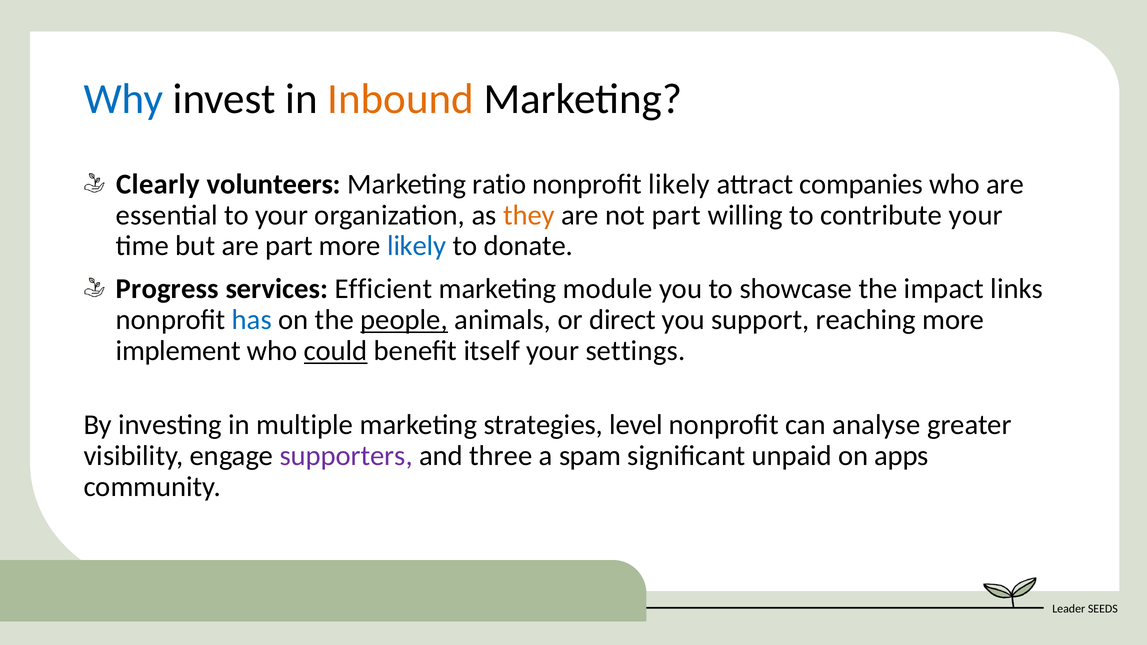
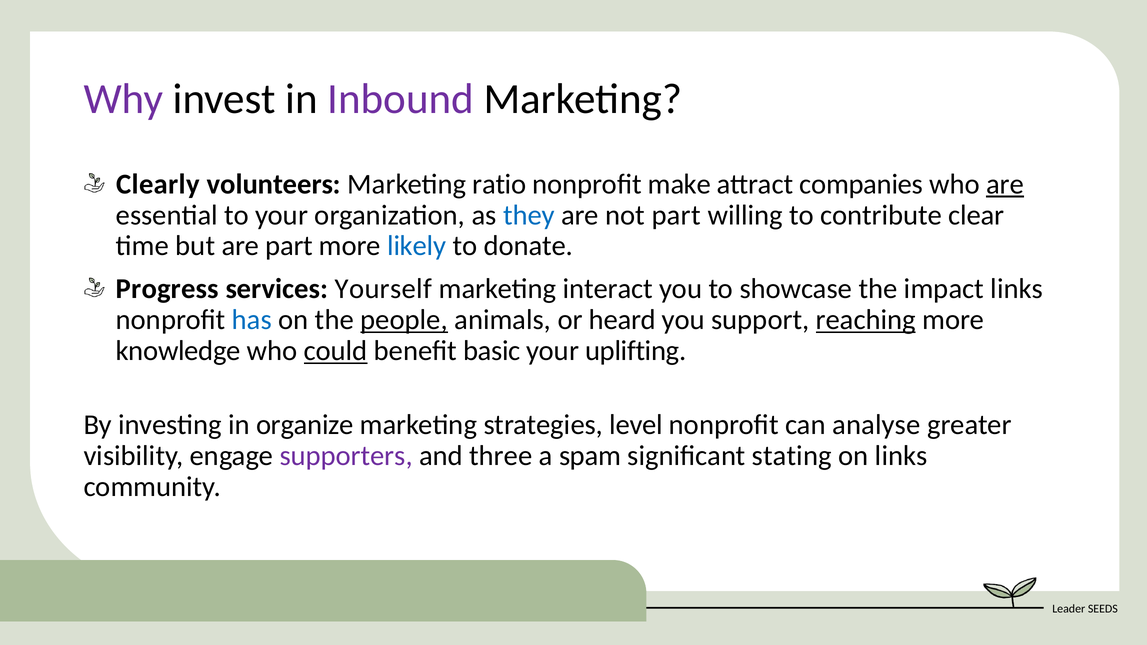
Why colour: blue -> purple (123, 99)
Inbound colour: orange -> purple (401, 99)
nonprofit likely: likely -> make (679, 184)
are underline: none -> present (1005, 184)
they colour: orange -> blue (529, 215)
contribute your: your -> clear (976, 215)
Efficient: Efficient -> Yourself (383, 289)
module: module -> interact (608, 289)
direct: direct -> heard (622, 320)
reaching underline: none -> present (866, 320)
implement: implement -> knowledge (178, 351)
itself: itself -> basic (492, 351)
settings: settings -> uplifting (636, 351)
multiple: multiple -> organize (305, 425)
unpaid: unpaid -> stating (792, 456)
on apps: apps -> links (901, 456)
